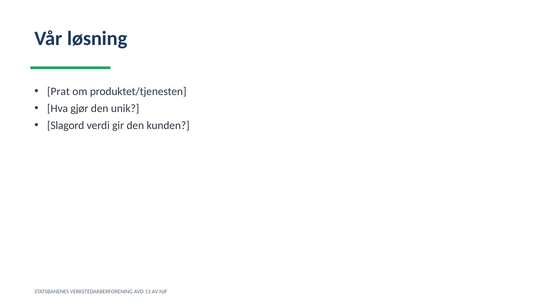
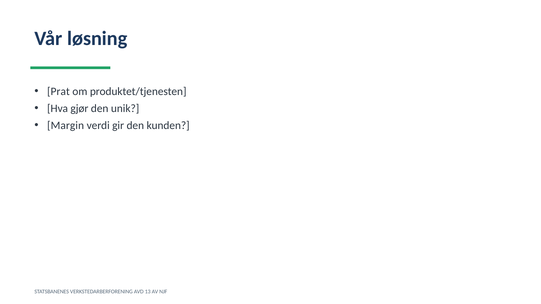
Slagord: Slagord -> Margin (66, 125)
